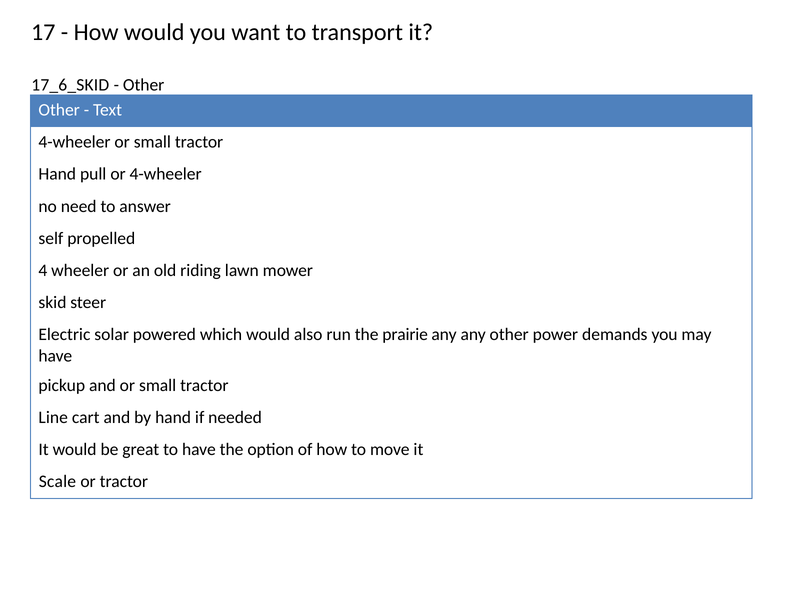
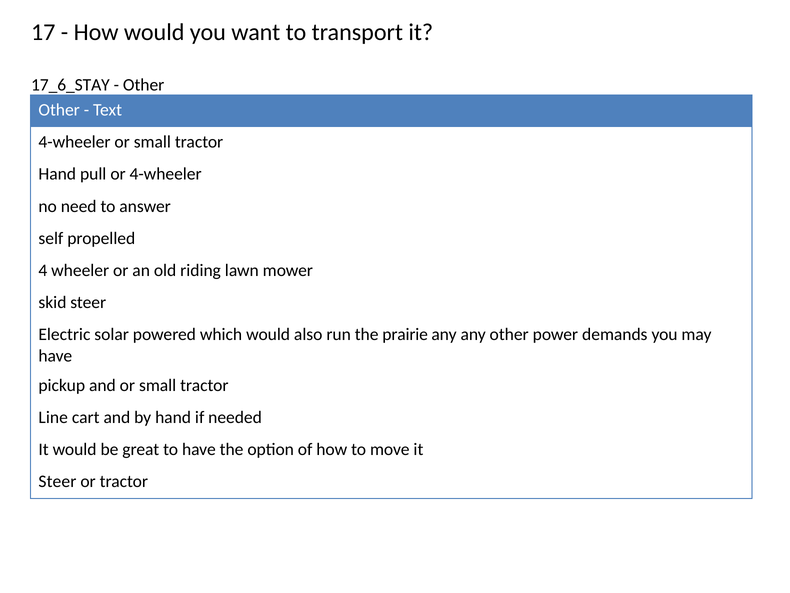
17_6_SKID: 17_6_SKID -> 17_6_STAY (70, 85)
Scale: Scale -> Steer (57, 481)
